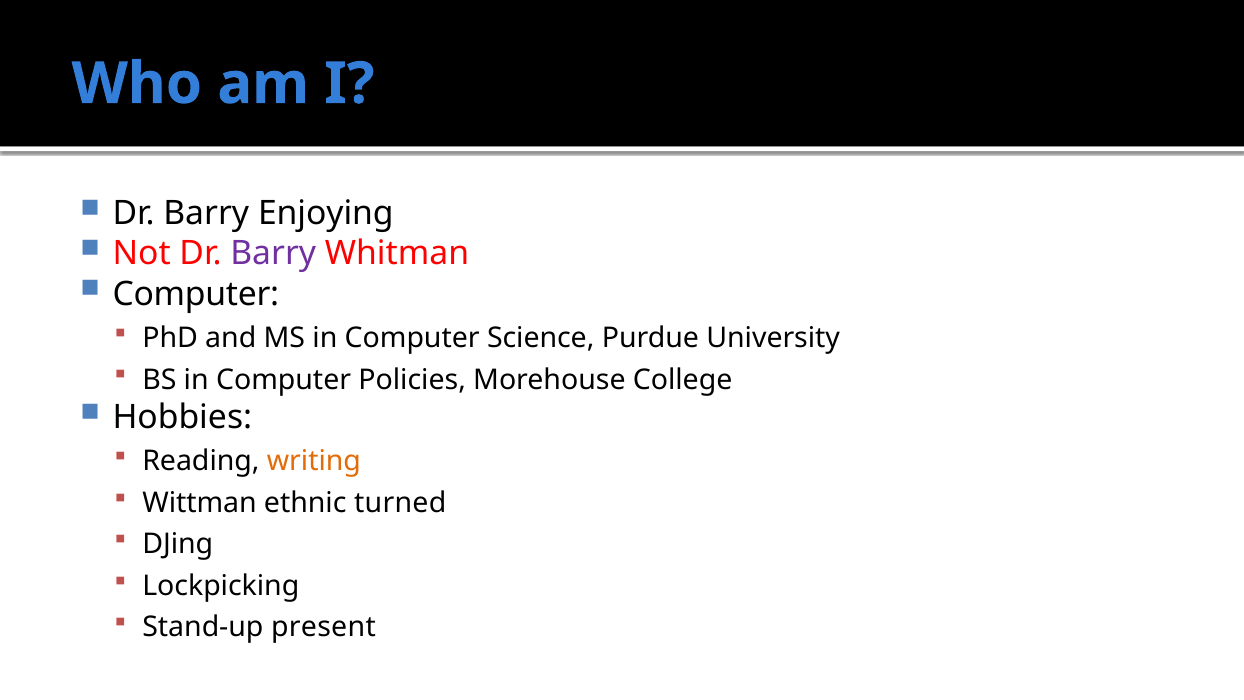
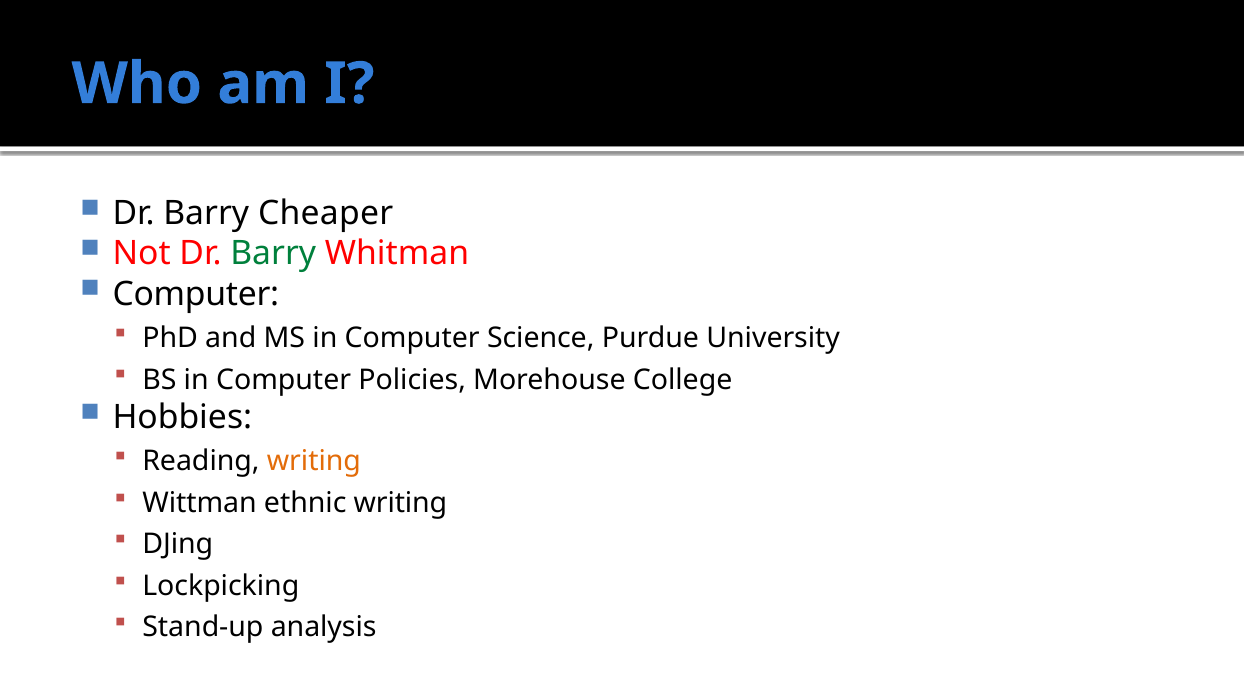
Enjoying: Enjoying -> Cheaper (326, 213)
Barry colour: purple -> green (273, 253)
ethnic turned: turned -> writing (400, 503)
present: present -> analysis (324, 627)
